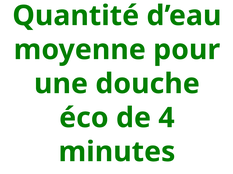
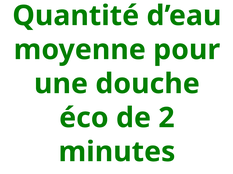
4: 4 -> 2 (166, 118)
